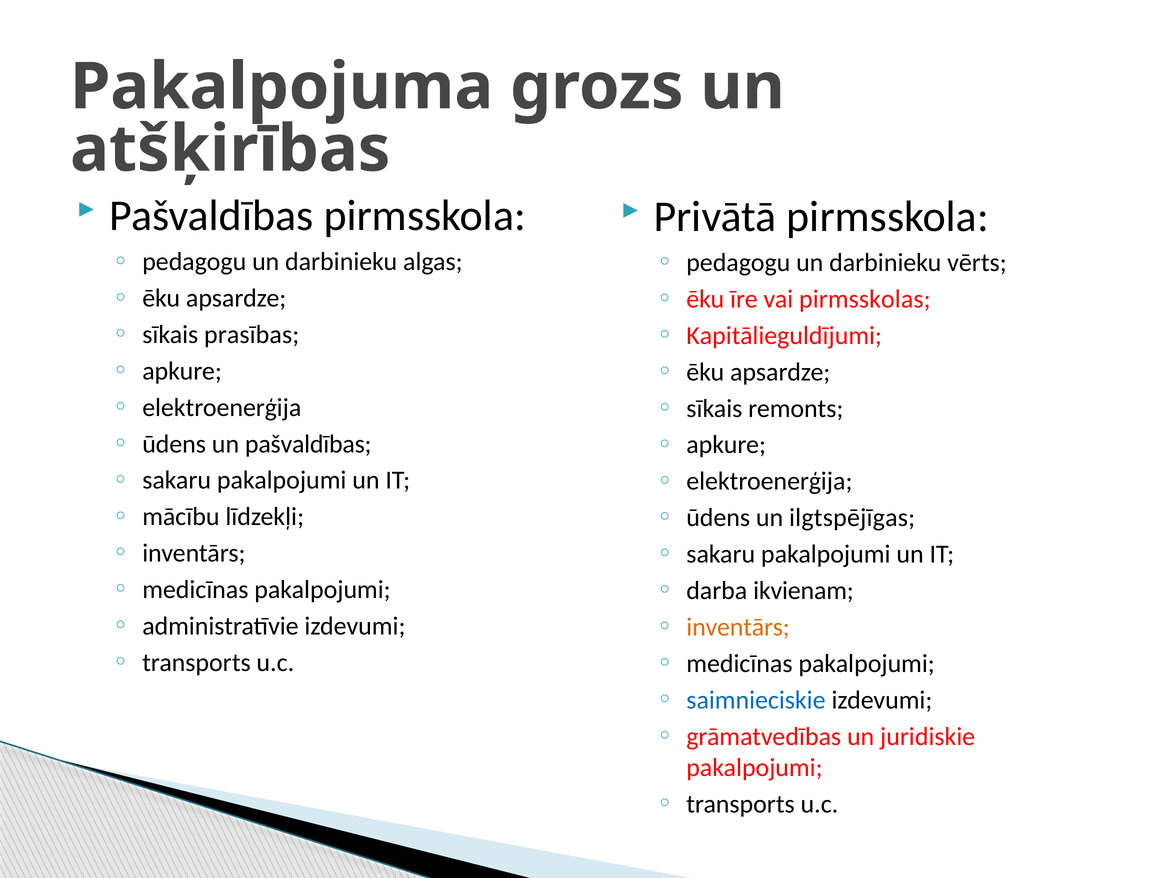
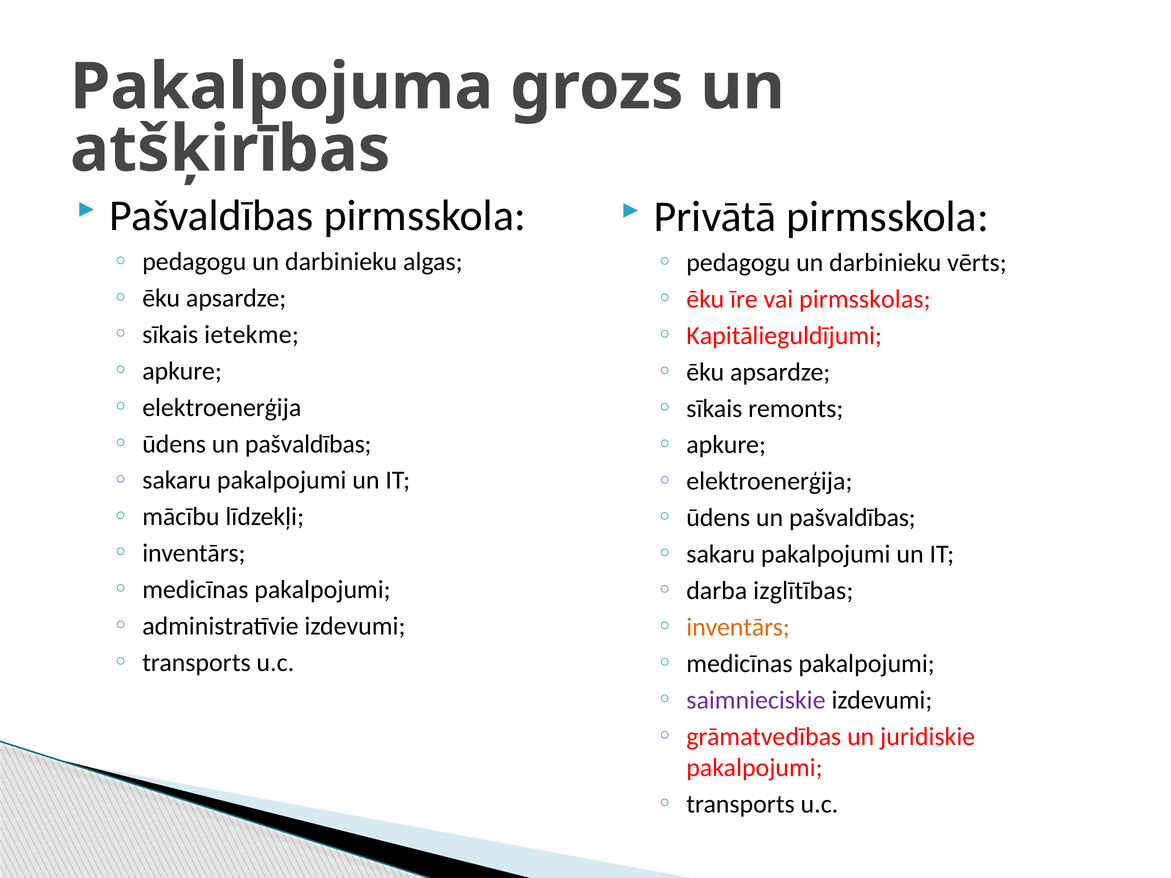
prasības: prasības -> ietekme (252, 335)
ilgtspējīgas: ilgtspējīgas -> pašvaldības (852, 518)
ikvienam: ikvienam -> izglītības (803, 591)
saimnieciskie colour: blue -> purple (756, 700)
